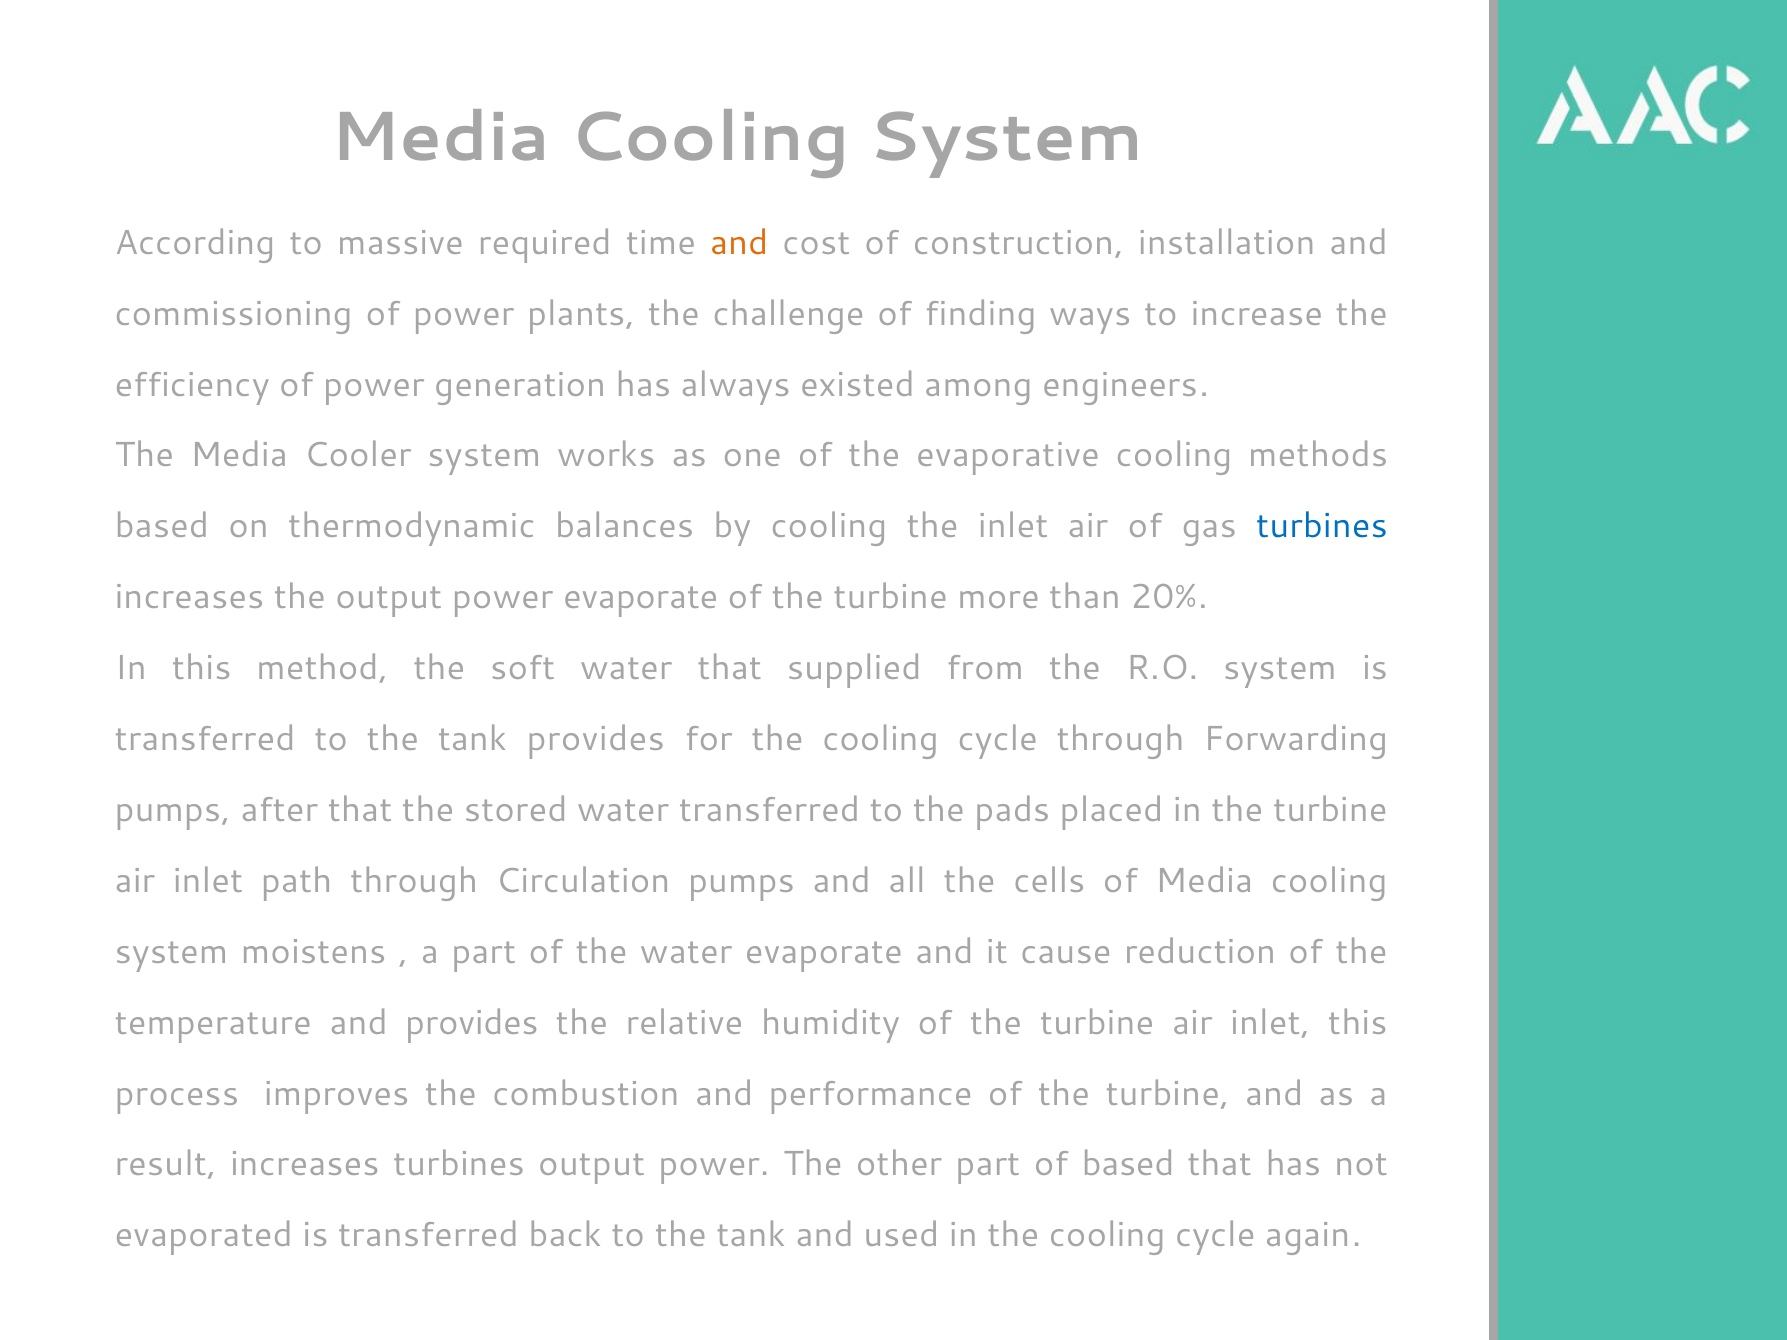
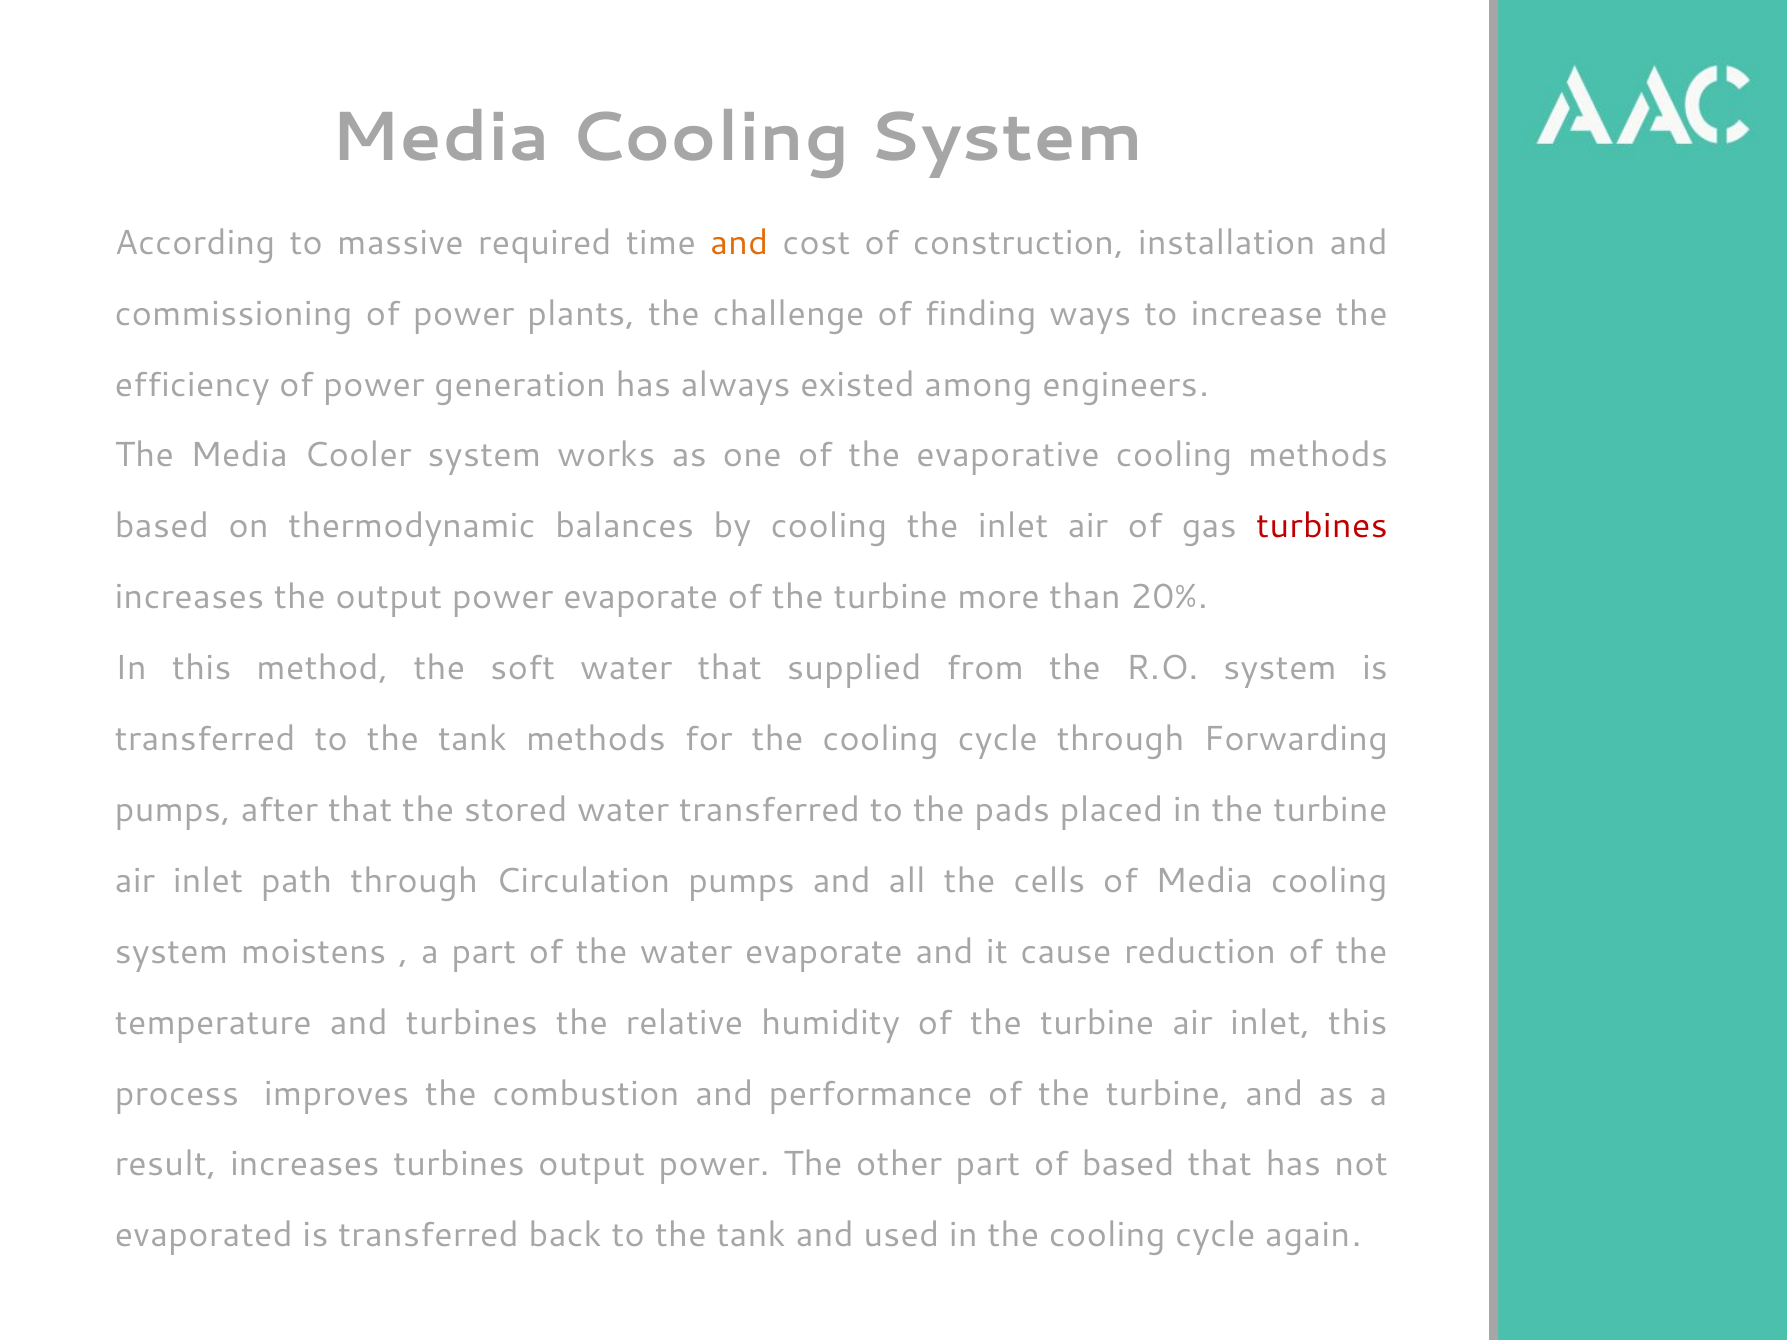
turbines colour: blue -> red (1322, 526)
tank provides: provides -> methods (596, 739)
and provides: provides -> turbines (472, 1023)
